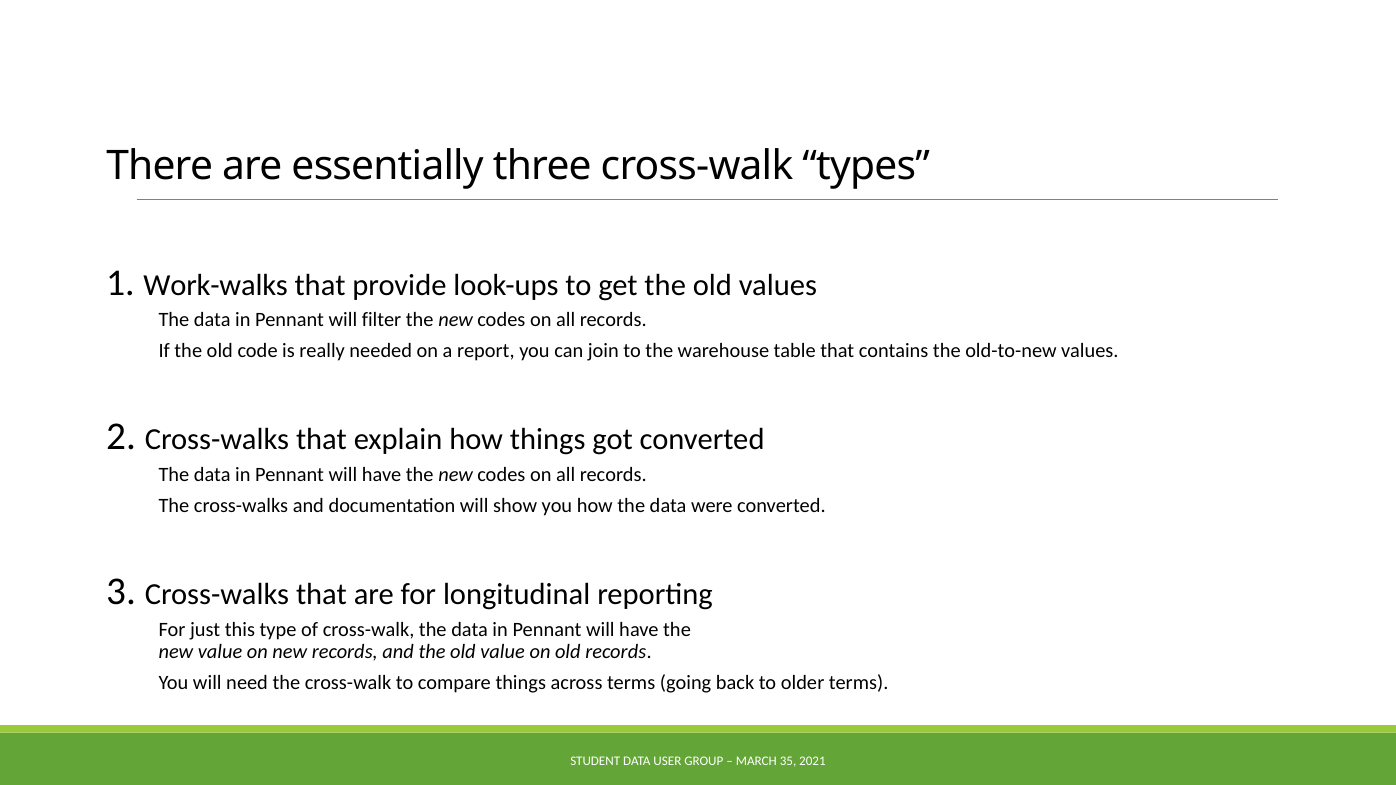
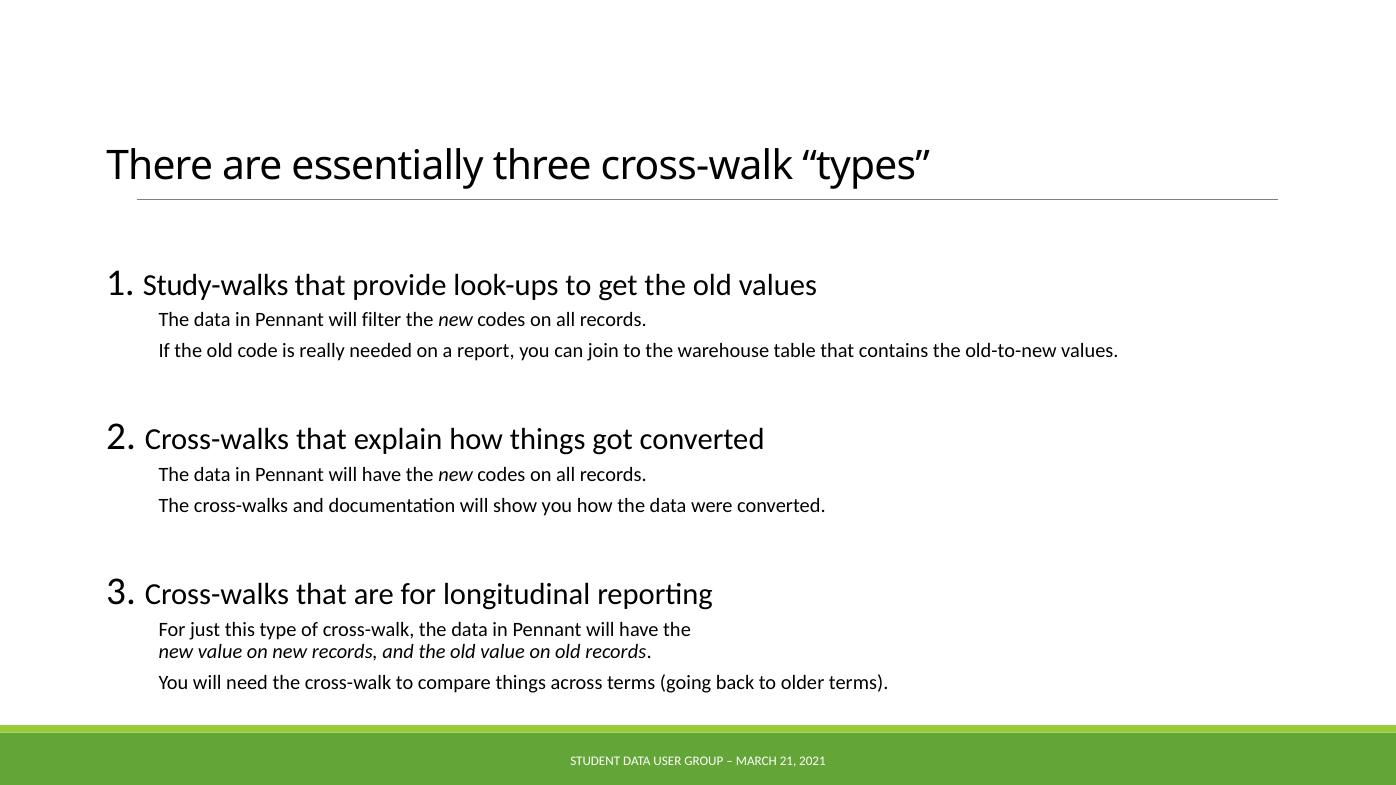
Work-walks: Work-walks -> Study-walks (216, 285)
35: 35 -> 21 (788, 762)
